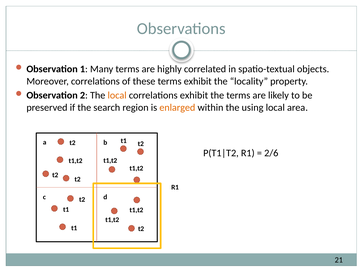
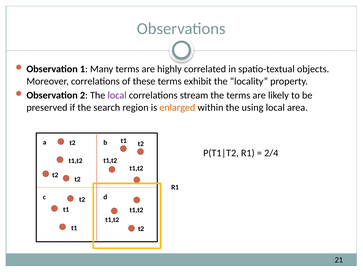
local colour: orange -> purple (117, 95)
correlations exhibit: exhibit -> stream (194, 95)
2/6: 2/6 -> 2/4 (271, 153)
